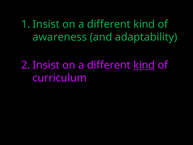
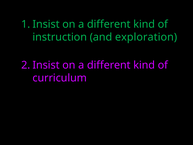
awareness: awareness -> instruction (60, 37)
adaptability: adaptability -> exploration (146, 37)
kind underline: present -> none (144, 65)
